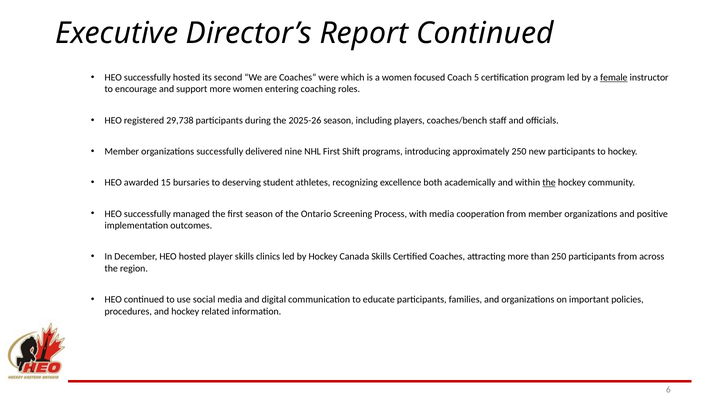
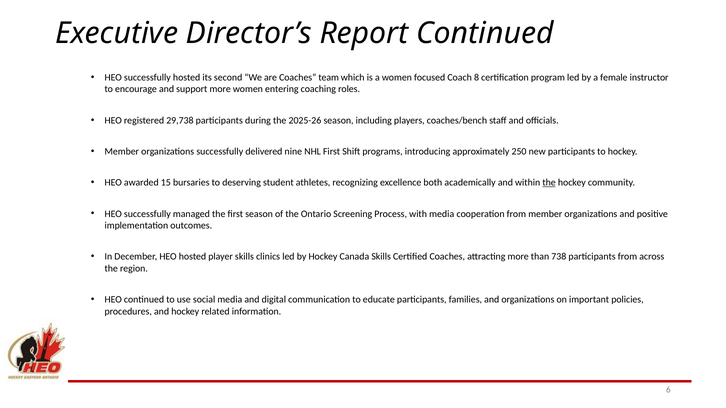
were: were -> team (329, 77)
5: 5 -> 8 (477, 77)
female underline: present -> none (614, 77)
than 250: 250 -> 738 (559, 257)
